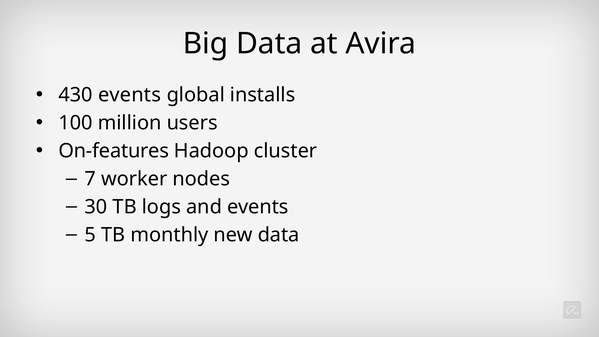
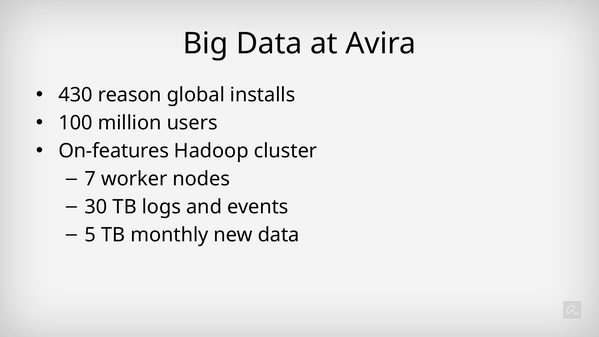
430 events: events -> reason (130, 95)
